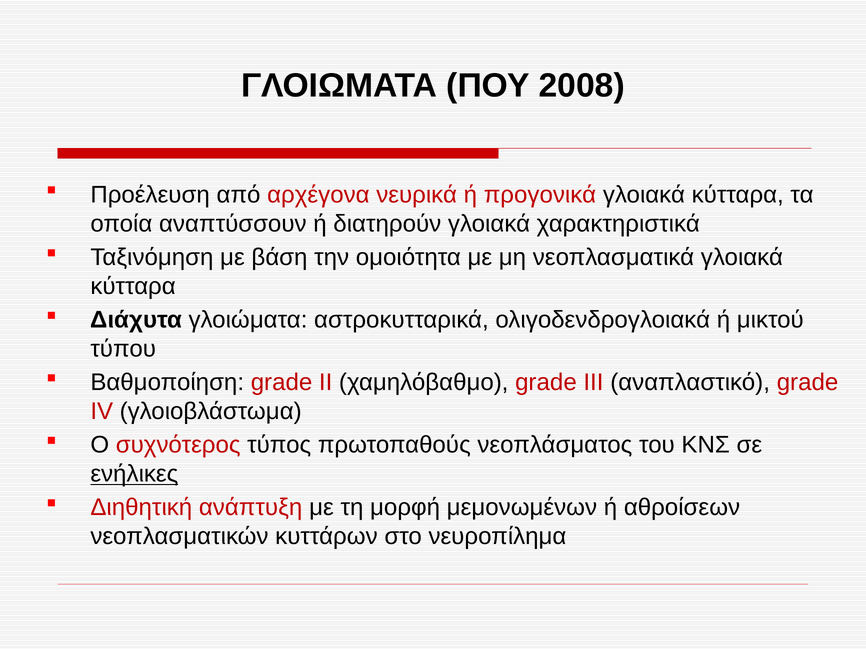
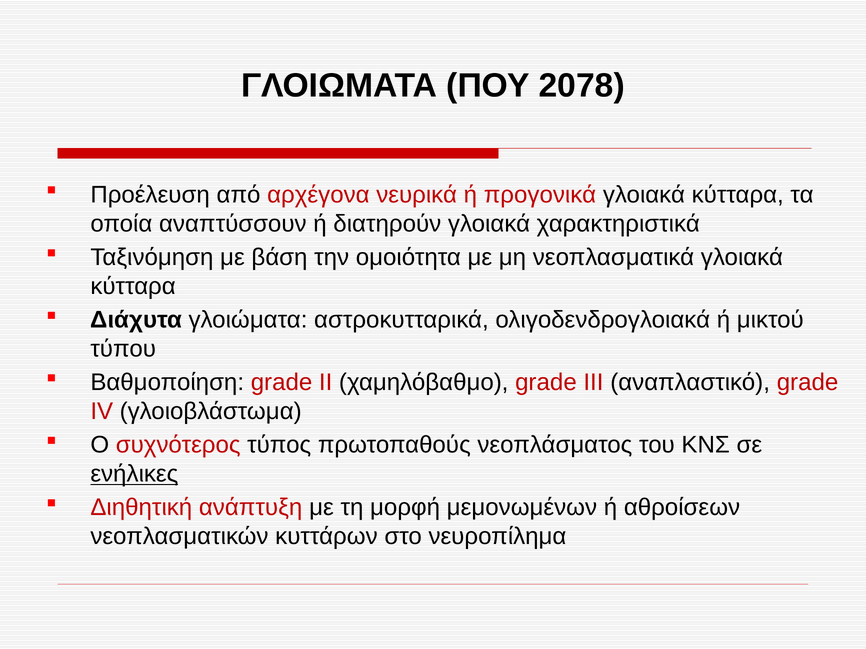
2008: 2008 -> 2078 (582, 86)
